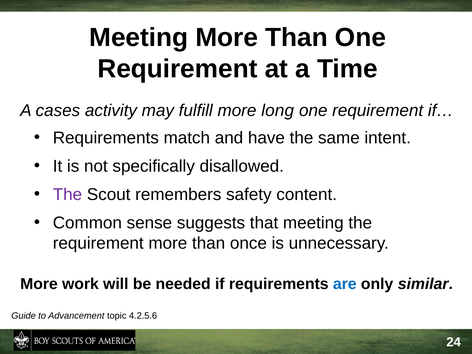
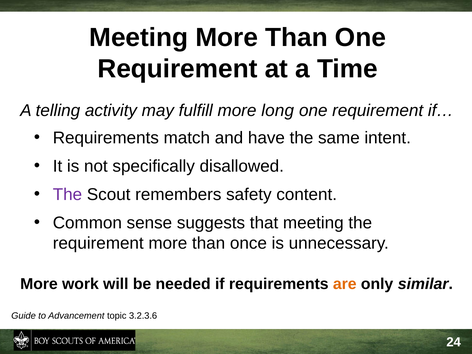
cases: cases -> telling (58, 110)
are colour: blue -> orange (345, 284)
4.2.5.6: 4.2.5.6 -> 3.2.3.6 (143, 316)
